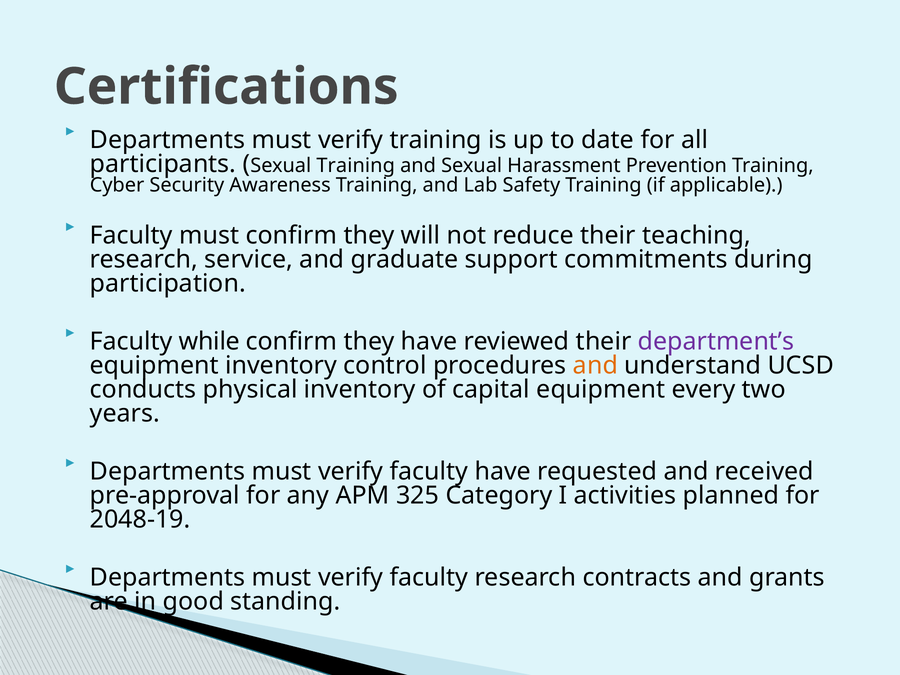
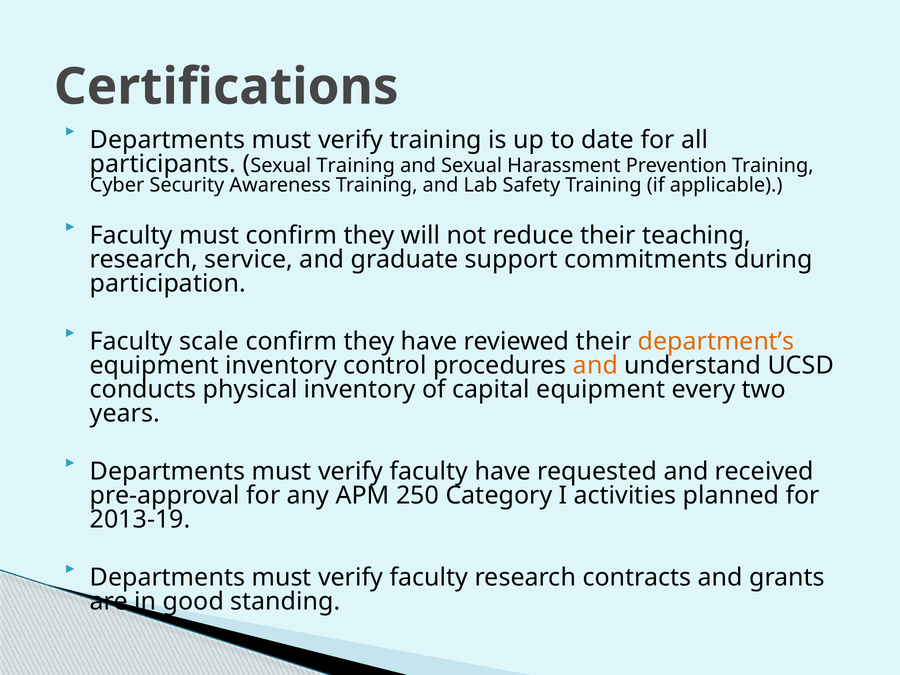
while: while -> scale (209, 341)
department’s colour: purple -> orange (716, 341)
325: 325 -> 250 (418, 496)
2048-19: 2048-19 -> 2013-19 (140, 520)
